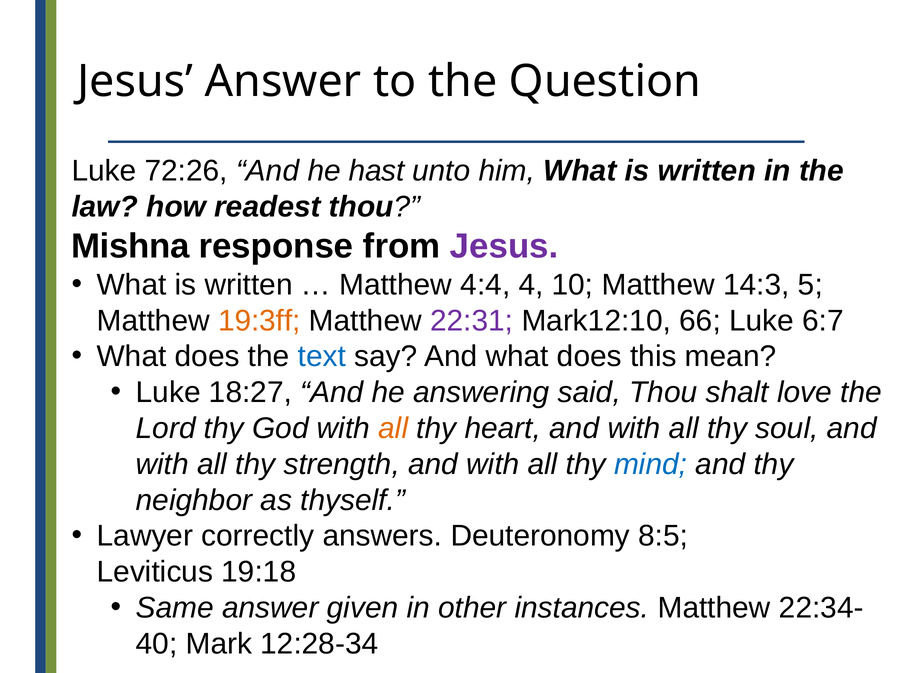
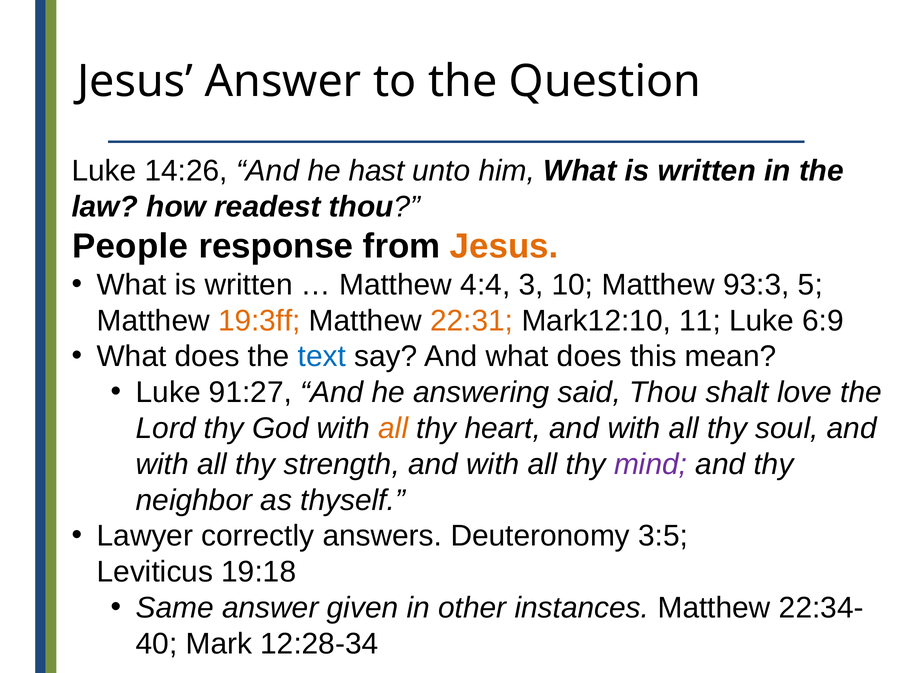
72:26: 72:26 -> 14:26 (186, 171)
Mishna: Mishna -> People (130, 246)
Jesus colour: purple -> orange (504, 246)
4: 4 -> 3 (531, 285)
14:3: 14:3 -> 93:3 (756, 285)
22:31 colour: purple -> orange (472, 321)
66: 66 -> 11 (700, 321)
6:7: 6:7 -> 6:9 (823, 321)
18:27: 18:27 -> 91:27 (250, 392)
mind colour: blue -> purple (651, 464)
8:5: 8:5 -> 3:5 (663, 536)
